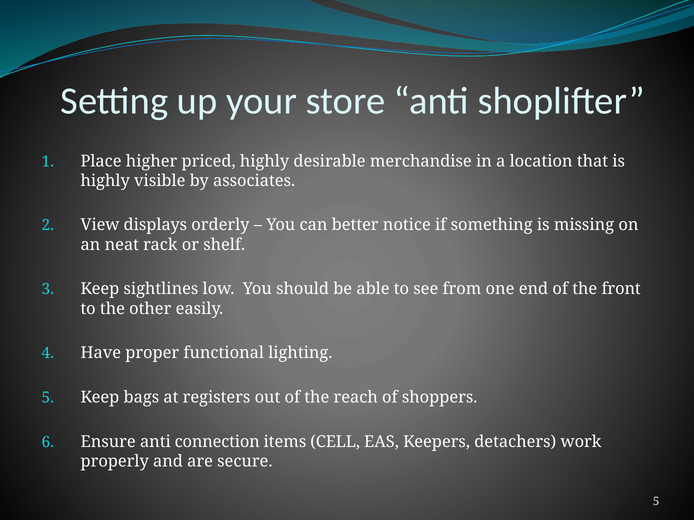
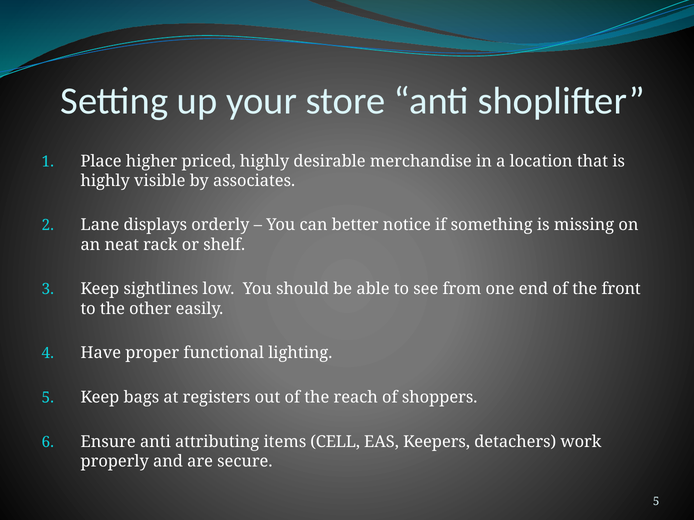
View: View -> Lane (100, 225)
connection: connection -> attributing (217, 442)
